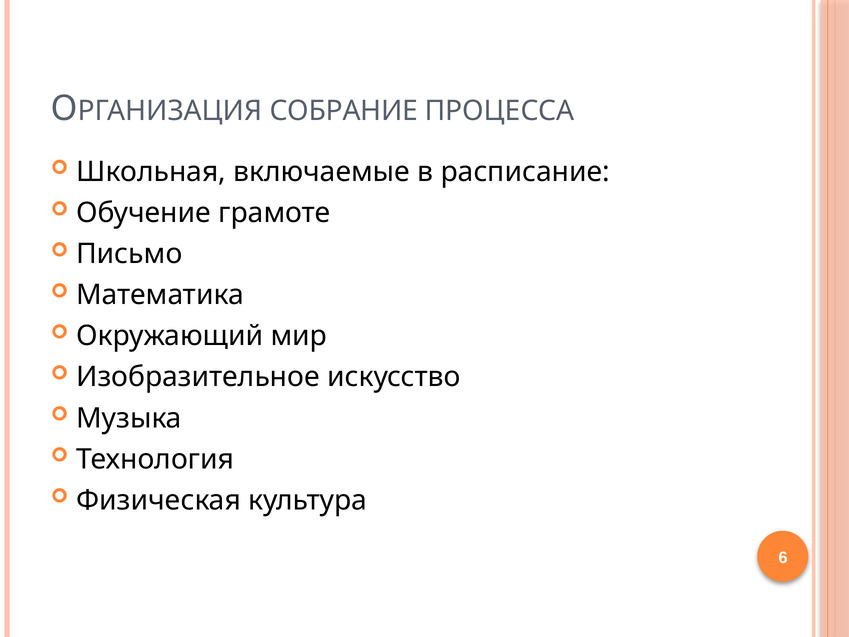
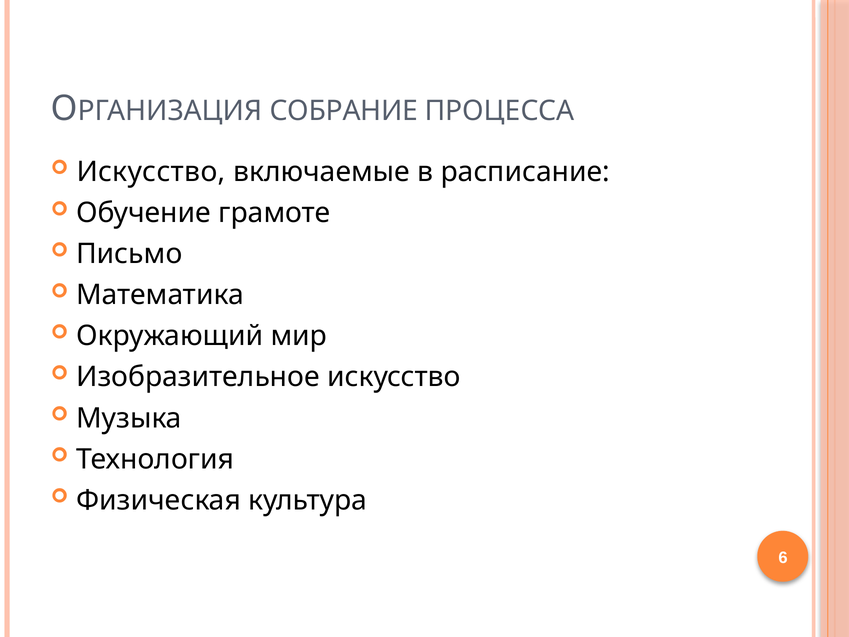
Школьная: Школьная -> Искусство (151, 172)
